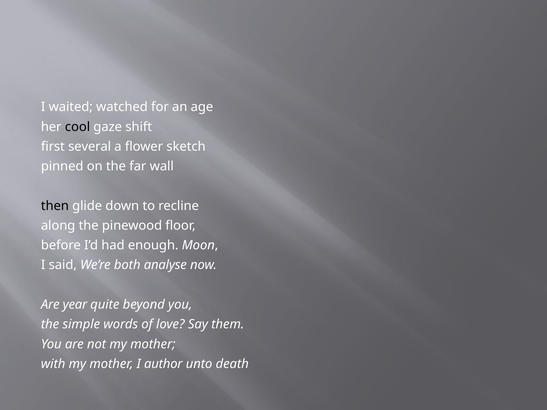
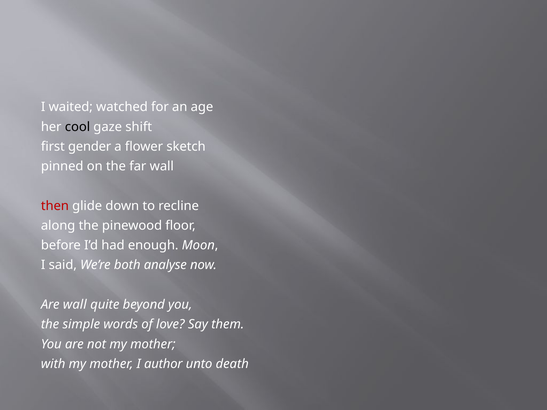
several: several -> gender (90, 147)
then colour: black -> red (55, 206)
Are year: year -> wall (75, 305)
